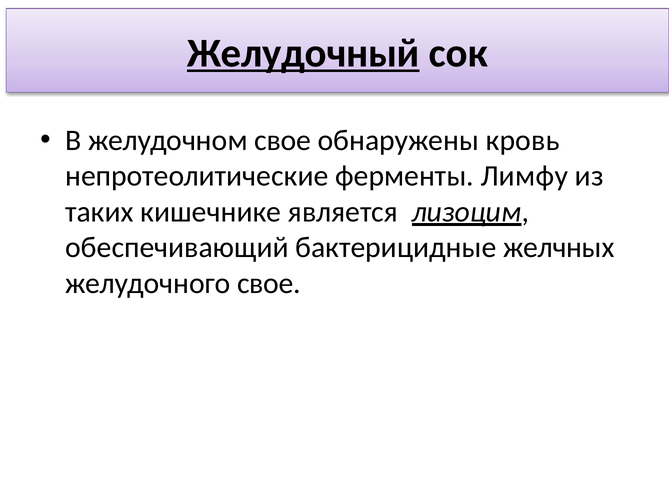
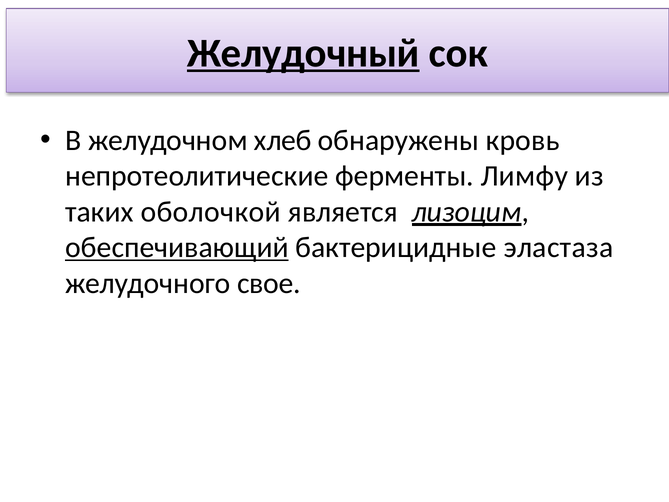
желудочном свое: свое -> хлеб (283, 140)
кишечнике: кишечнике -> оболочкой (211, 212)
обеспечивающий underline: none -> present (177, 247)
желчных: желчных -> эластаза (558, 247)
